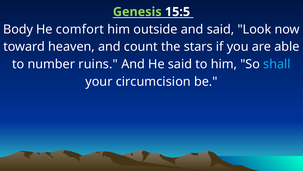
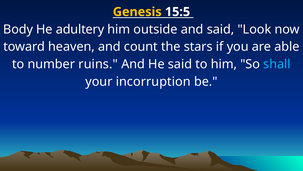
Genesis colour: light green -> yellow (137, 12)
comfort: comfort -> adultery (80, 29)
circumcision: circumcision -> incorruption (153, 81)
